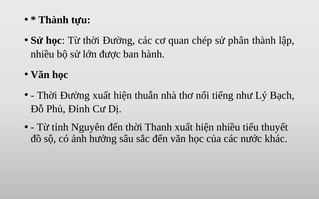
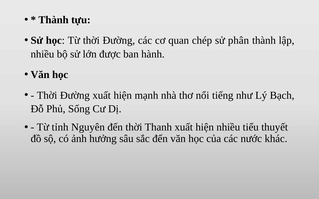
thuẫn: thuẫn -> mạnh (146, 95)
Đỉnh: Đỉnh -> Sống (79, 109)
